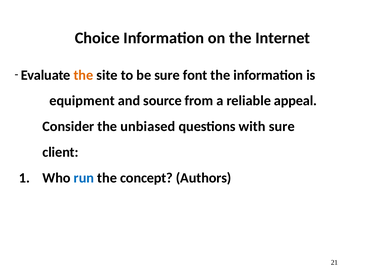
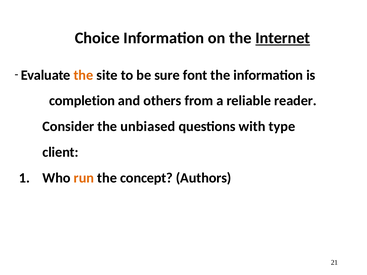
Internet underline: none -> present (283, 38)
equipment: equipment -> completion (82, 101)
source: source -> others (162, 101)
appeal: appeal -> reader (295, 101)
with sure: sure -> type (282, 127)
run colour: blue -> orange (84, 178)
